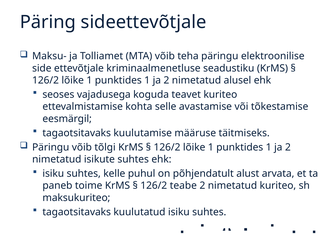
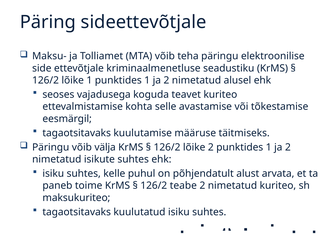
tõlgi: tõlgi -> välja (105, 148)
1: 1 -> 2 (211, 148)
